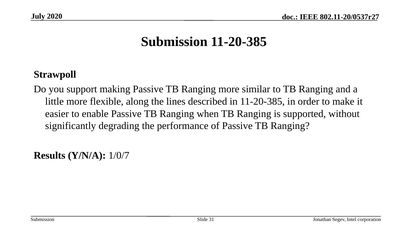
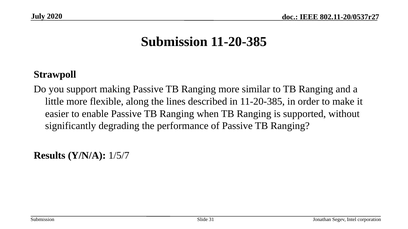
1/0/7: 1/0/7 -> 1/5/7 (119, 156)
